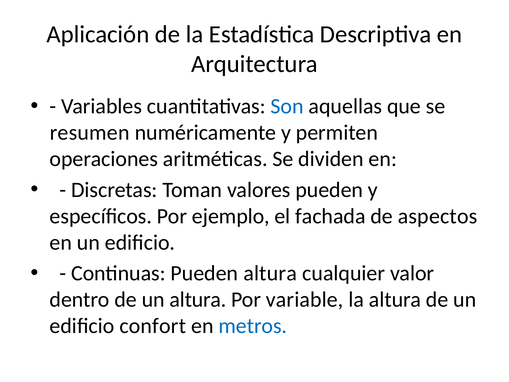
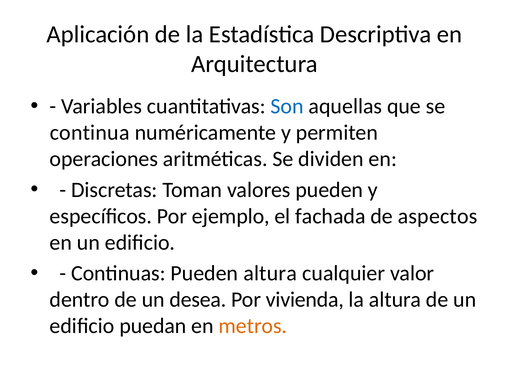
resumen: resumen -> continua (90, 133)
un altura: altura -> desea (198, 300)
variable: variable -> vivienda (305, 300)
confort: confort -> puedan (153, 326)
metros colour: blue -> orange (253, 326)
